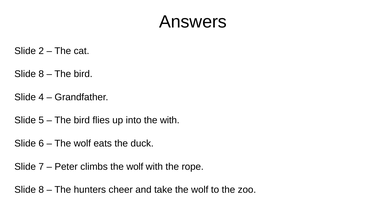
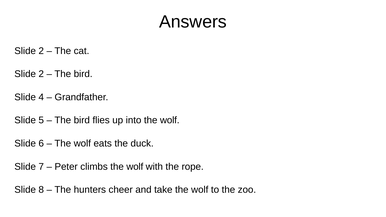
8: 8 -> 2 (41, 74)
into the with: with -> wolf (170, 120)
